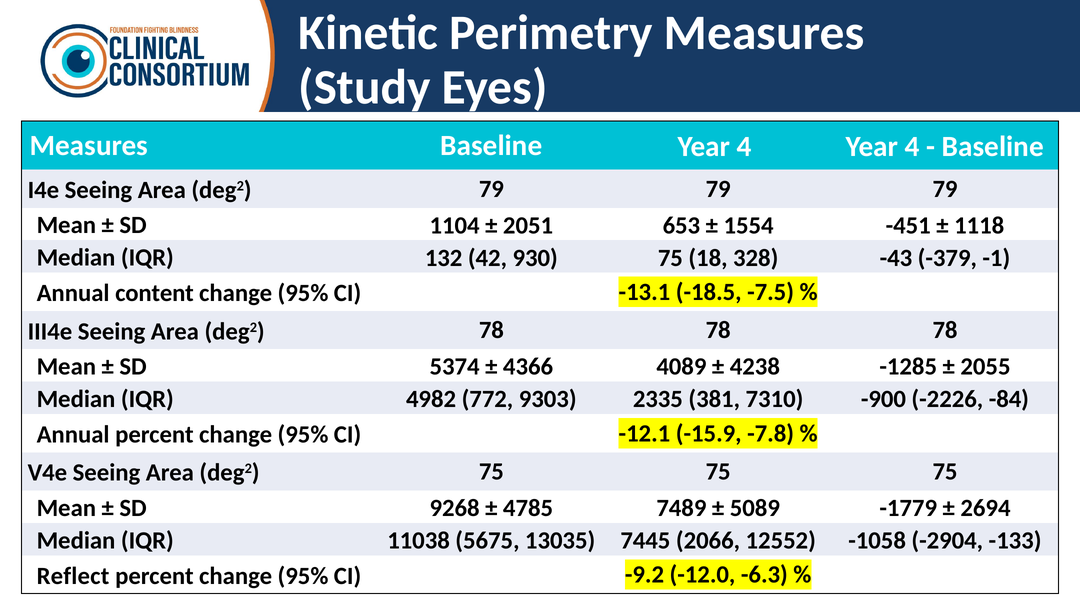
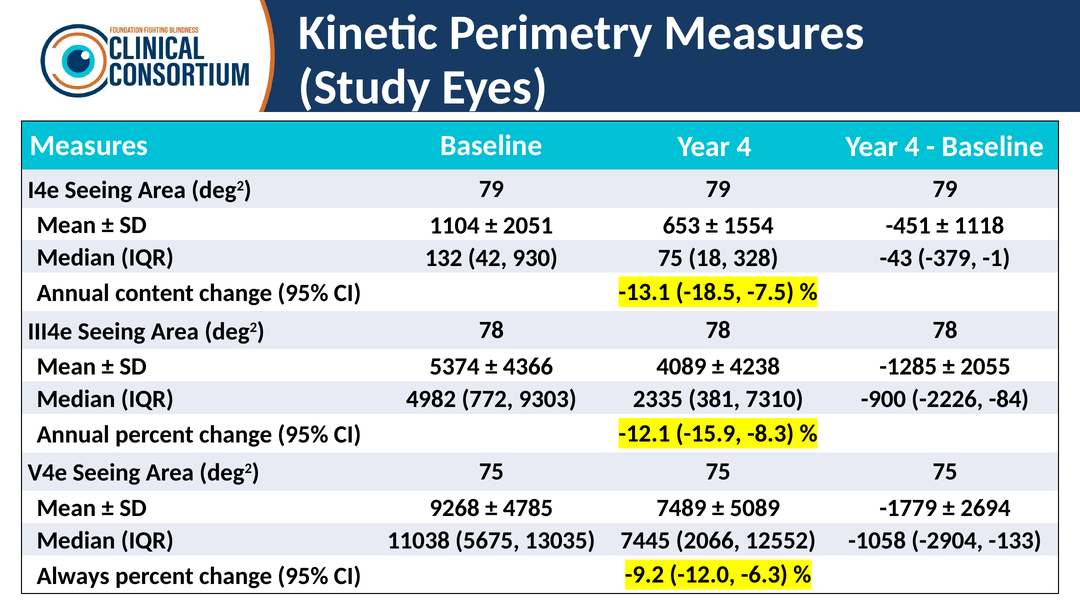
-7.8: -7.8 -> -8.3 (771, 433)
Reflect: Reflect -> Always (73, 575)
